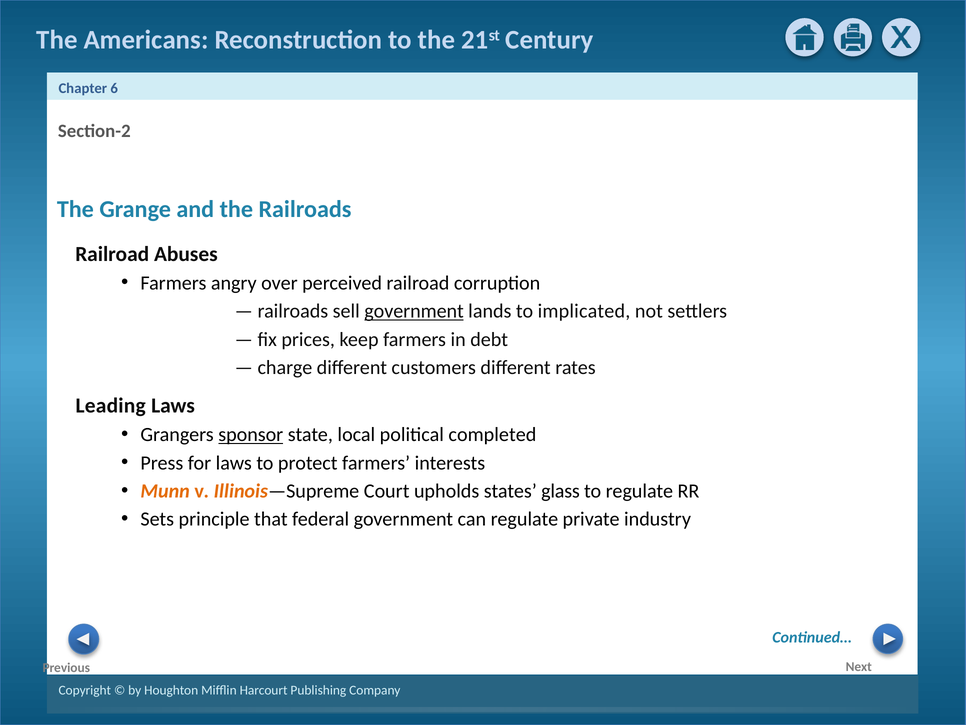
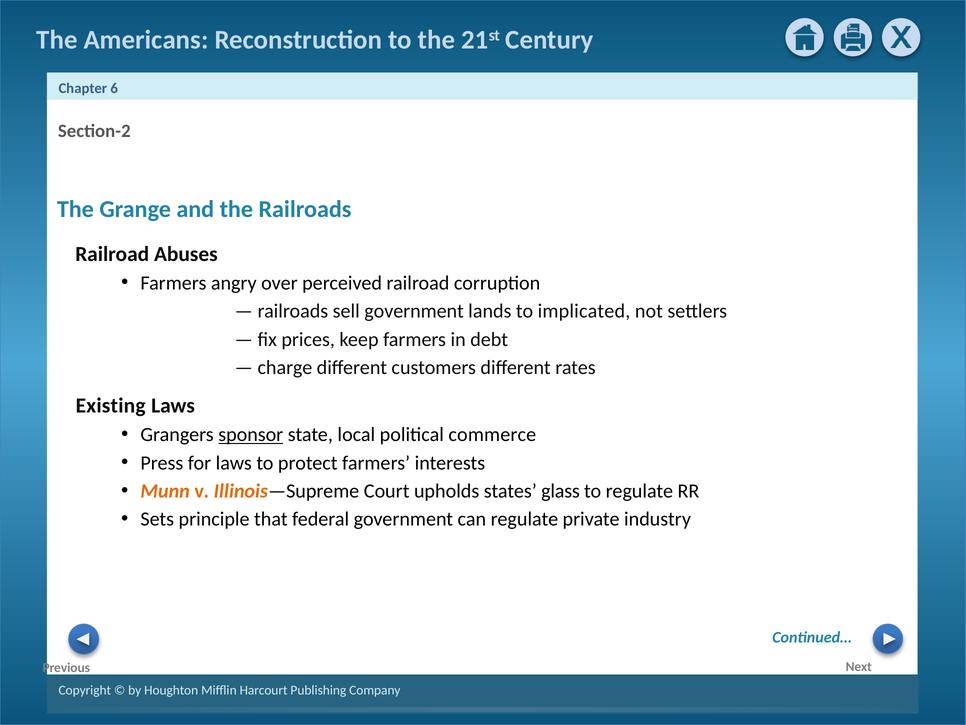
government underline: present -> none (414, 311)
Leading: Leading -> Existing (111, 406)
completed: completed -> commerce (492, 434)
